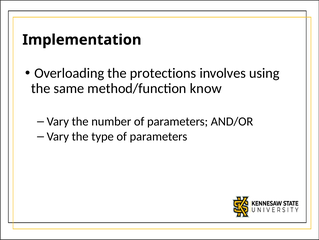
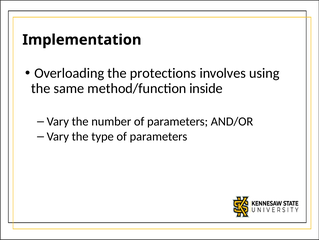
know: know -> inside (206, 88)
